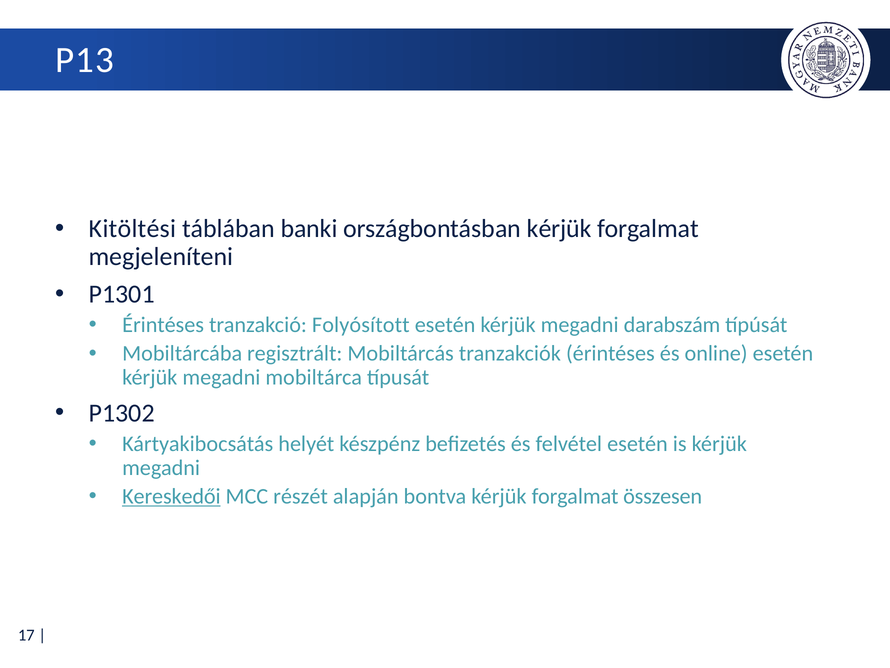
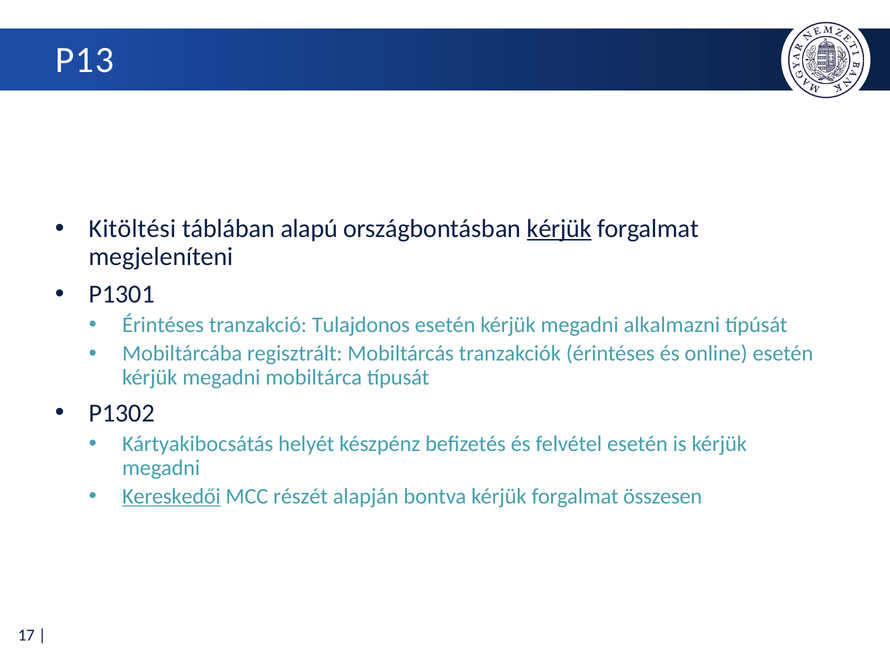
banki: banki -> alapú (309, 229)
kérjük underline: none -> present (559, 229)
Folyósított: Folyósított -> Tulajdonos (361, 325)
darabszám: darabszám -> alkalmazni (672, 325)
